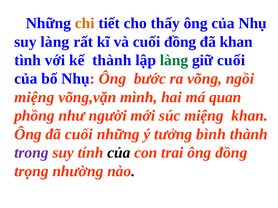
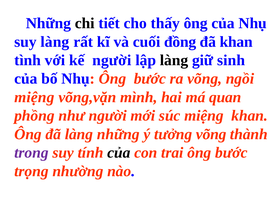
chi colour: orange -> black (85, 23)
kế thành: thành -> người (112, 60)
làng colour: green -> black (174, 60)
giữ cuối: cuối -> sinh (231, 60)
đã cuối: cuối -> làng (79, 134)
tưởng bình: bình -> võng (211, 134)
trai ông đồng: đồng -> bước (231, 153)
